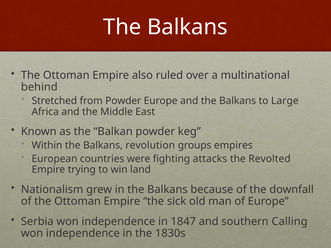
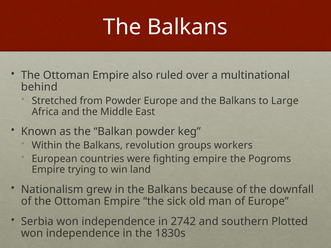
empires: empires -> workers (233, 145)
fighting attacks: attacks -> empire (210, 159)
Revolted: Revolted -> Pogroms (270, 159)
1847: 1847 -> 2742 (183, 222)
Calling: Calling -> Plotted (290, 222)
